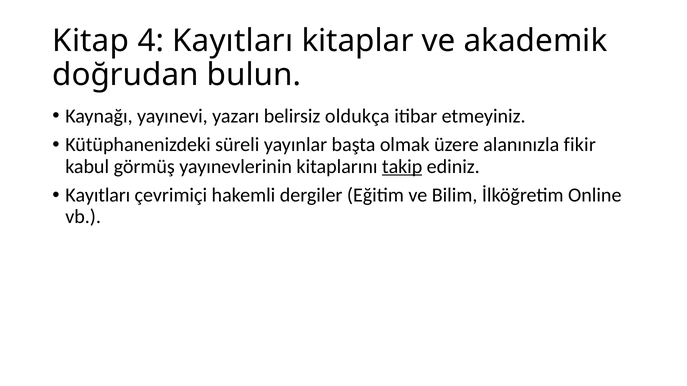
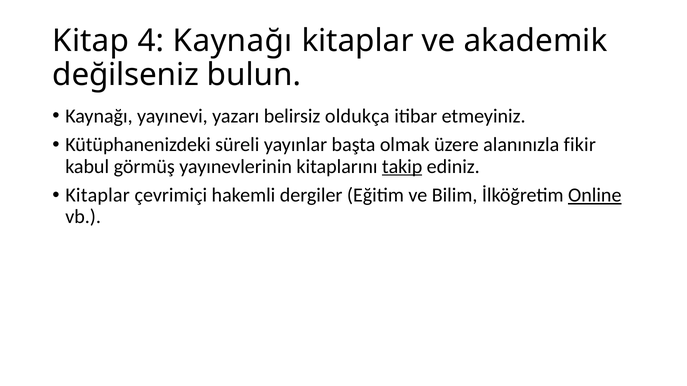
4 Kayıtları: Kayıtları -> Kaynağı (233, 41)
doğrudan: doğrudan -> değilseniz (126, 75)
Kayıtları: Kayıtları -> Kitaplar (98, 195)
Online underline: none -> present (595, 195)
